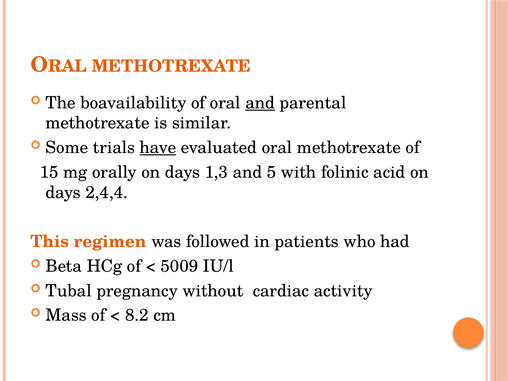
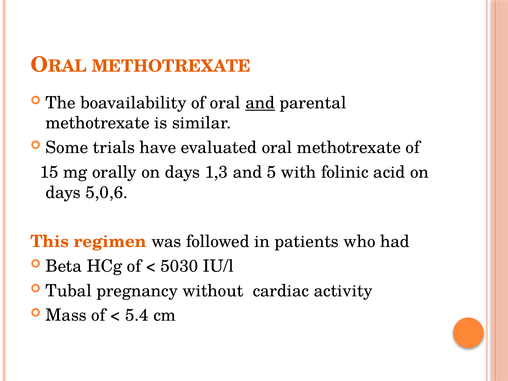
have underline: present -> none (158, 148)
2,4,4: 2,4,4 -> 5,0,6 (107, 193)
5009: 5009 -> 5030 (179, 266)
8.2: 8.2 -> 5.4 (137, 315)
